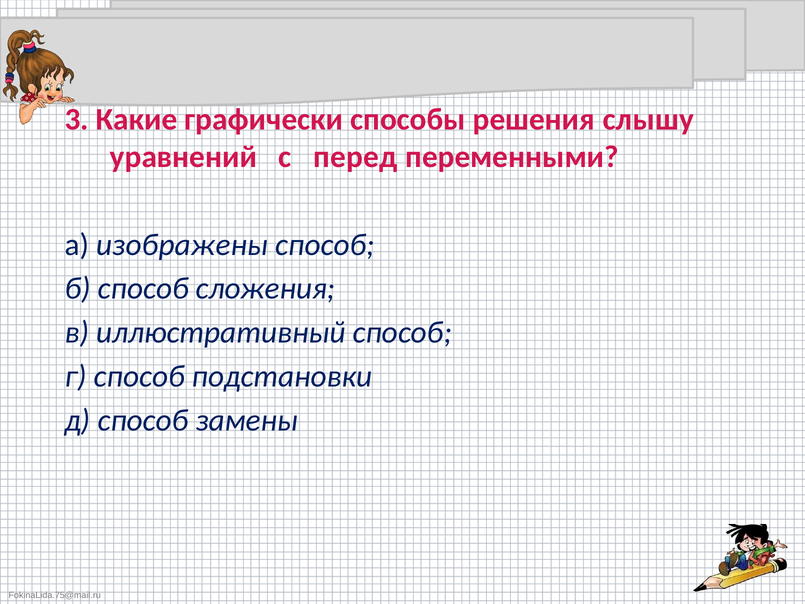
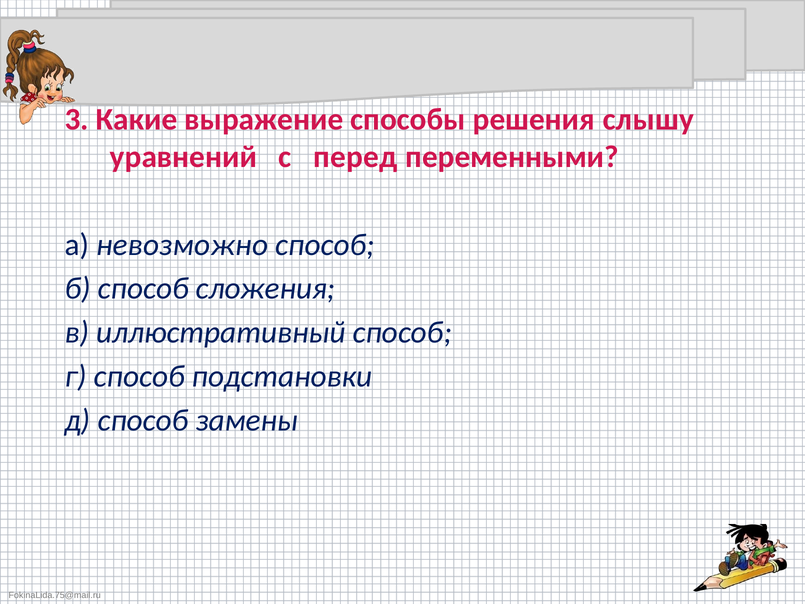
графически: графически -> выражение (264, 119)
изображены: изображены -> невозможно (182, 245)
